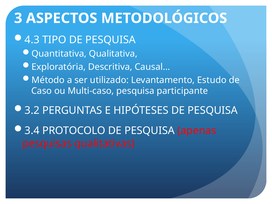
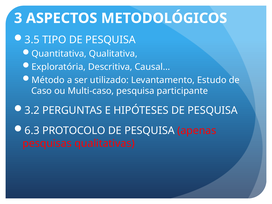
4.3: 4.3 -> 3.5 (32, 40)
3.4: 3.4 -> 6.3 (32, 131)
